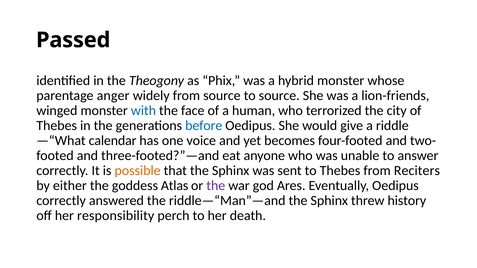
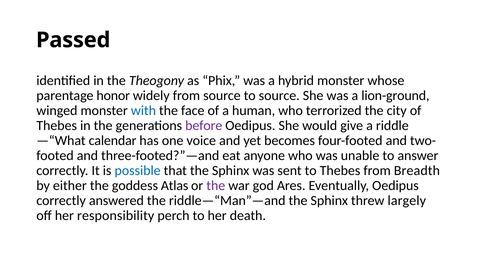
anger: anger -> honor (113, 96)
lion-friends: lion-friends -> lion-ground (395, 96)
before colour: blue -> purple (204, 126)
possible colour: orange -> blue (138, 171)
Reciters: Reciters -> Breadth (417, 171)
history: history -> largely (407, 201)
